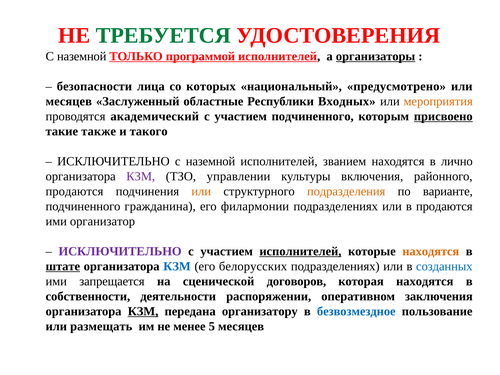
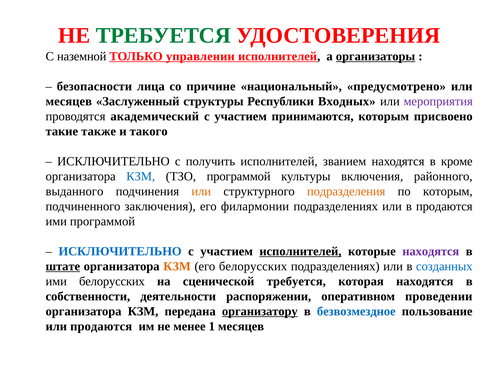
программой: программой -> управлении (200, 56)
которых: которых -> причине (211, 86)
областные: областные -> структуры (213, 101)
мероприятия colour: orange -> purple (438, 101)
участием подчиненного: подчиненного -> принимаются (313, 116)
присвоено underline: present -> none (443, 116)
ИСКЛЮЧИТЕЛЬНО с наземной: наземной -> получить (210, 161)
лично: лично -> кроме (457, 161)
КЗМ colour: purple -> blue (141, 176)
ТЗО управлении: управлении -> программой (239, 176)
продаются: продаются -> выданного (74, 191)
по варианте: варианте -> которым (448, 191)
гражданина: гражданина -> заключения (160, 206)
ими организатор: организатор -> программой (103, 221)
ИСКЛЮЧИТЕЛЬНО colour: purple -> blue (120, 251)
находятся colour: orange -> purple (431, 251)
КЗМ colour: blue -> orange (177, 266)
ими запрещается: запрещается -> белорусских (112, 281)
сценической договоров: договоров -> требуется (296, 281)
заключения: заключения -> проведении (439, 296)
КЗМ underline: present -> none (143, 311)
организатору underline: none -> present (260, 311)
или размещать: размещать -> продаются (101, 326)
5: 5 -> 1 (212, 326)
